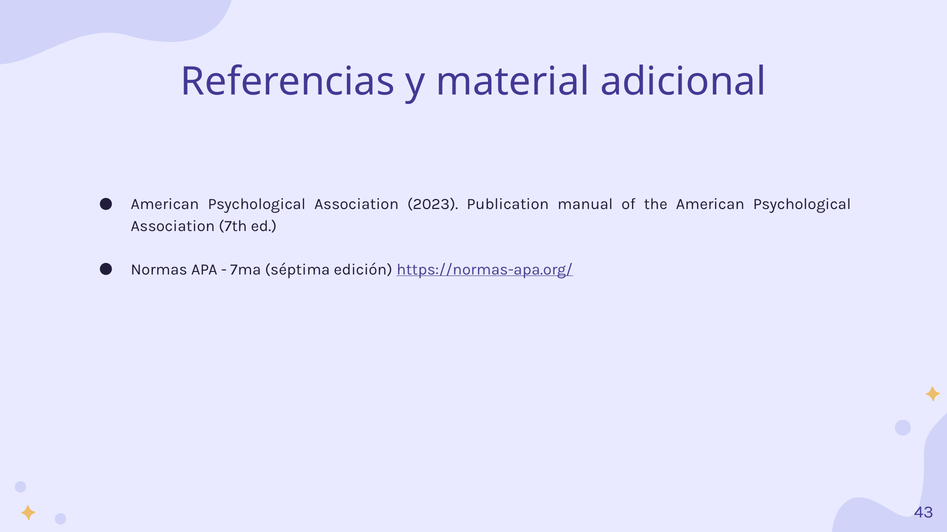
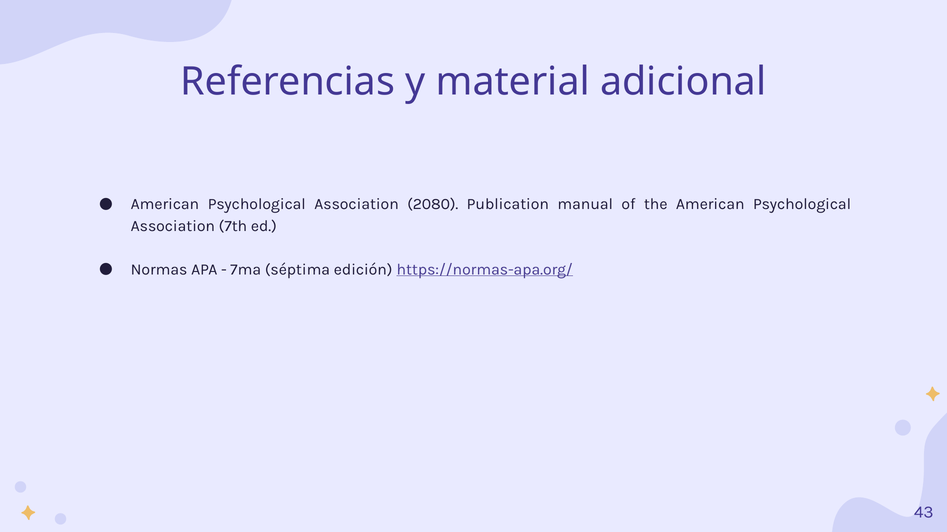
2023: 2023 -> 2080 (433, 204)
